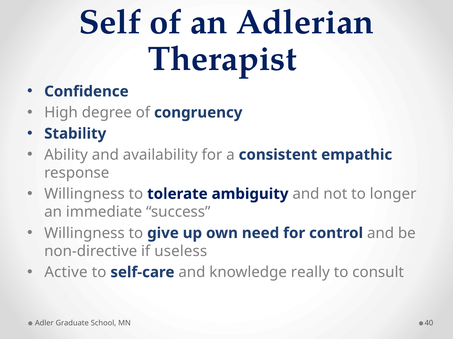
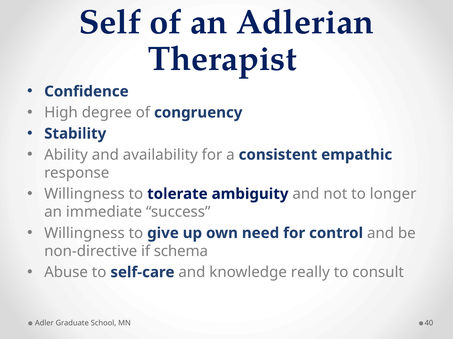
useless: useless -> schema (181, 252)
Active: Active -> Abuse (66, 273)
